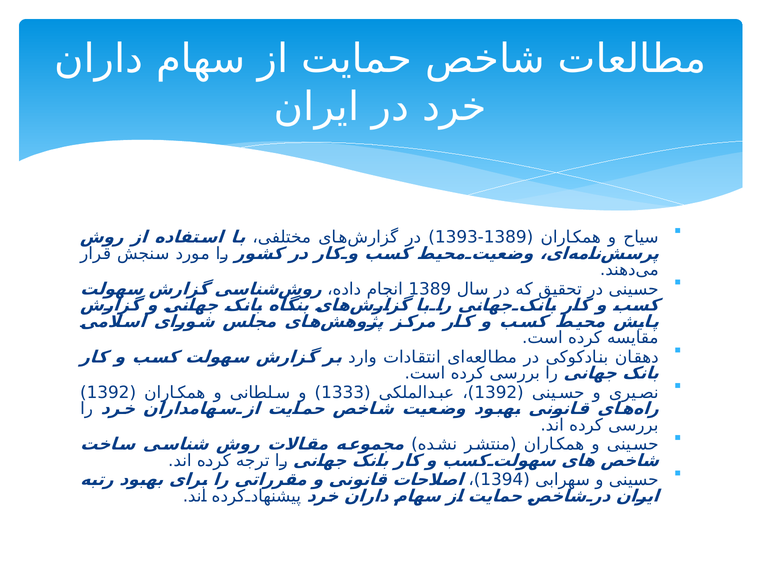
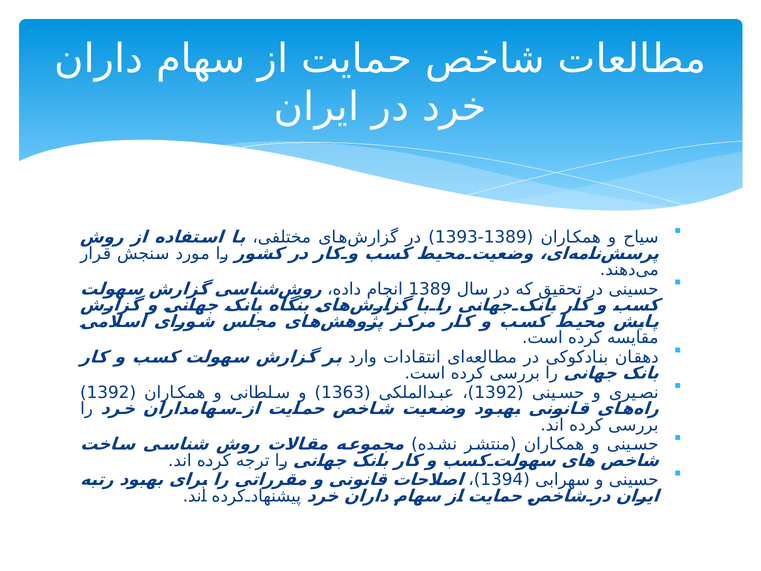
1333: 1333 -> 1363 (343, 392)
